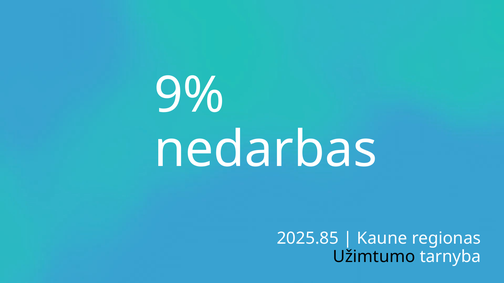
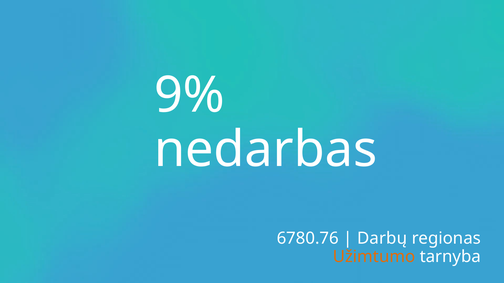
2025.85: 2025.85 -> 6780.76 (308, 239)
Kaune: Kaune -> Darbų (382, 239)
Užimtumo colour: black -> orange (374, 257)
